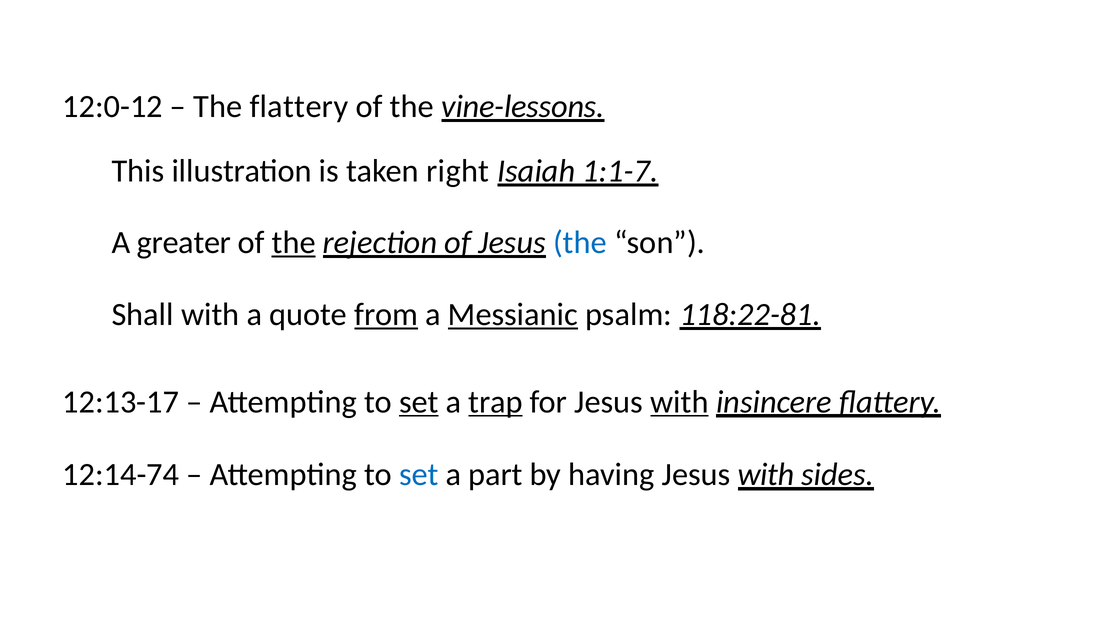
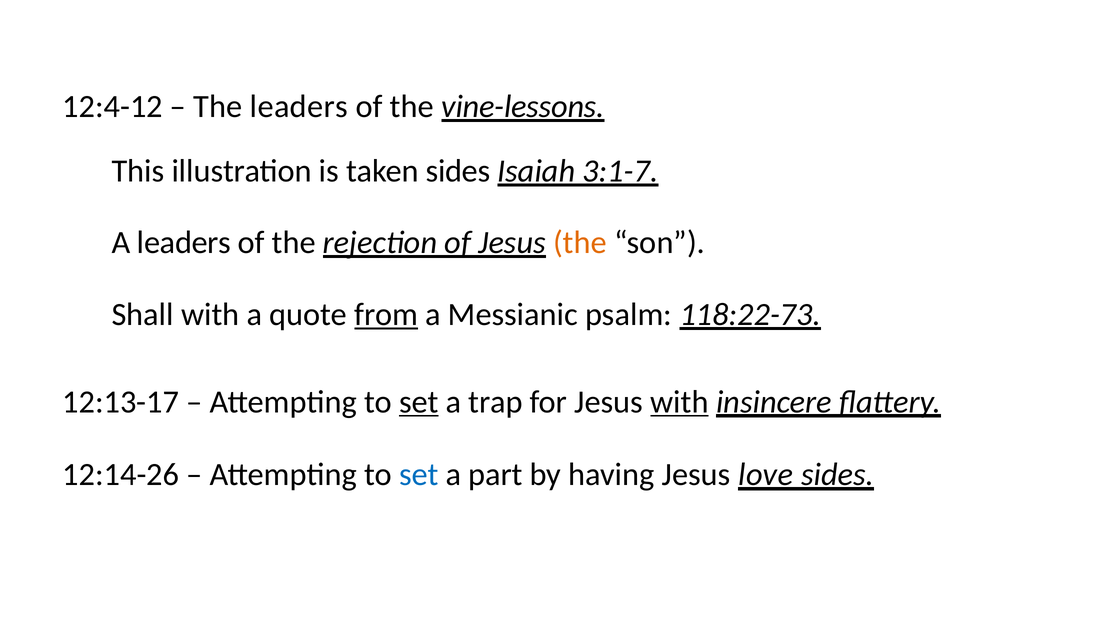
12:0-12: 12:0-12 -> 12:4-12 (113, 106)
The flattery: flattery -> leaders (299, 106)
taken right: right -> sides (458, 171)
1:1-7: 1:1-7 -> 3:1-7 (620, 171)
A greater: greater -> leaders (184, 242)
the underline: present -> none (294, 242)
the colour: blue -> orange (580, 242)
Messianic underline: present -> none (513, 314)
118:22-81: 118:22-81 -> 118:22-73 (750, 314)
trap underline: present -> none (495, 401)
12:14-74: 12:14-74 -> 12:14-26 (121, 474)
having Jesus with: with -> love (766, 474)
